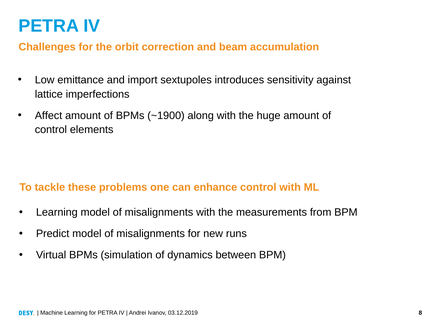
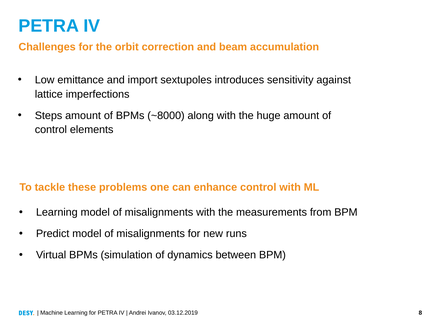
Affect: Affect -> Steps (49, 115)
~1900: ~1900 -> ~8000 (166, 115)
